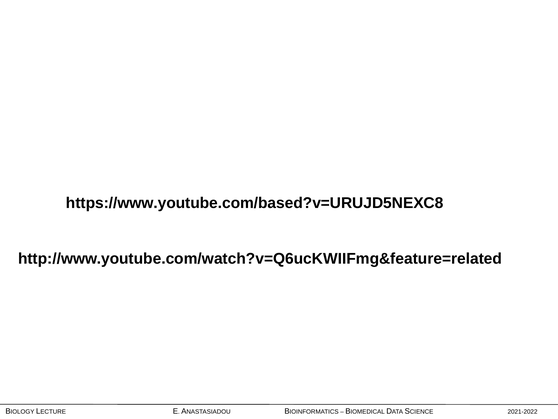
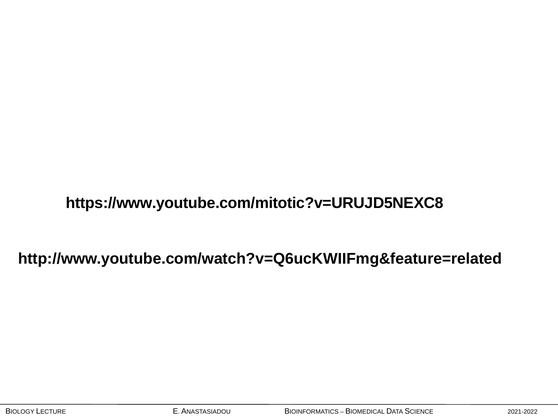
https://www.youtube.com/based?v=URUJD5NEXC8: https://www.youtube.com/based?v=URUJD5NEXC8 -> https://www.youtube.com/mitotic?v=URUJD5NEXC8 (255, 203)
